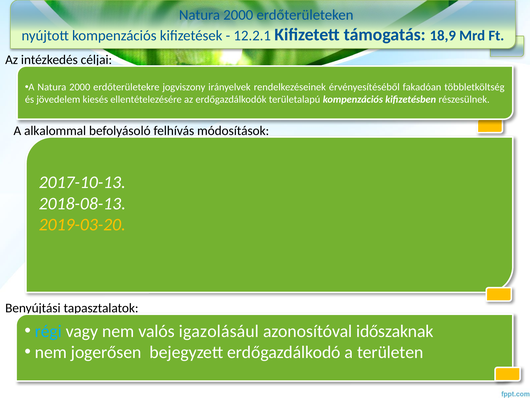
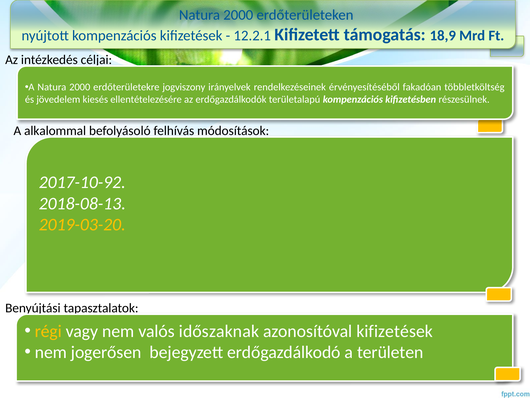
2017-10-13: 2017-10-13 -> 2017-10-92 (82, 182)
régi colour: light blue -> yellow (48, 331)
igazolásául: igazolásául -> időszaknak (219, 331)
azonosítóval időszaknak: időszaknak -> kifizetések (395, 331)
